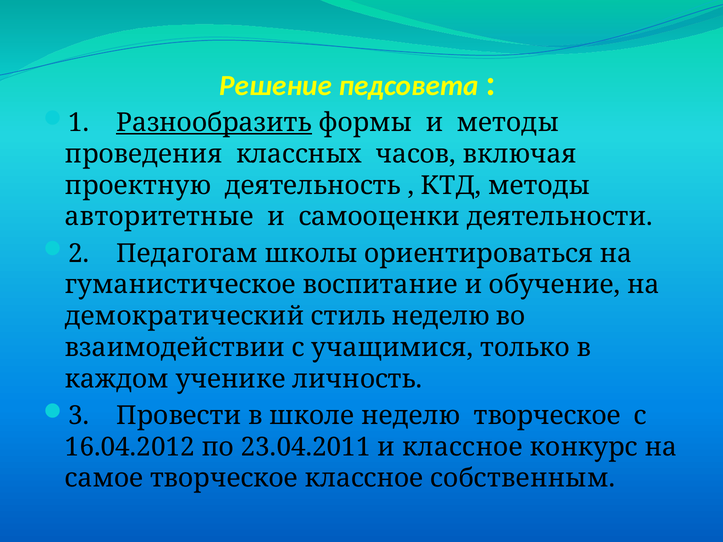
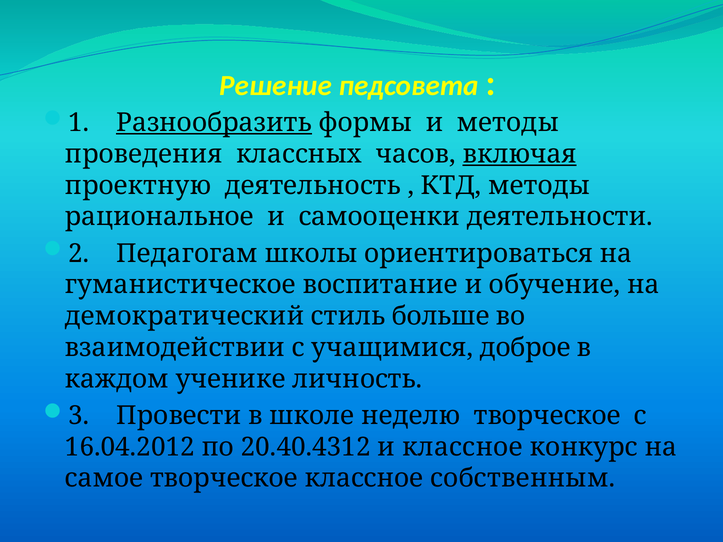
включая underline: none -> present (520, 154)
авторитетные: авторитетные -> рациональное (159, 217)
стиль неделю: неделю -> больше (441, 316)
только: только -> доброе (525, 348)
23.04.2011: 23.04.2011 -> 20.40.4312 (306, 447)
